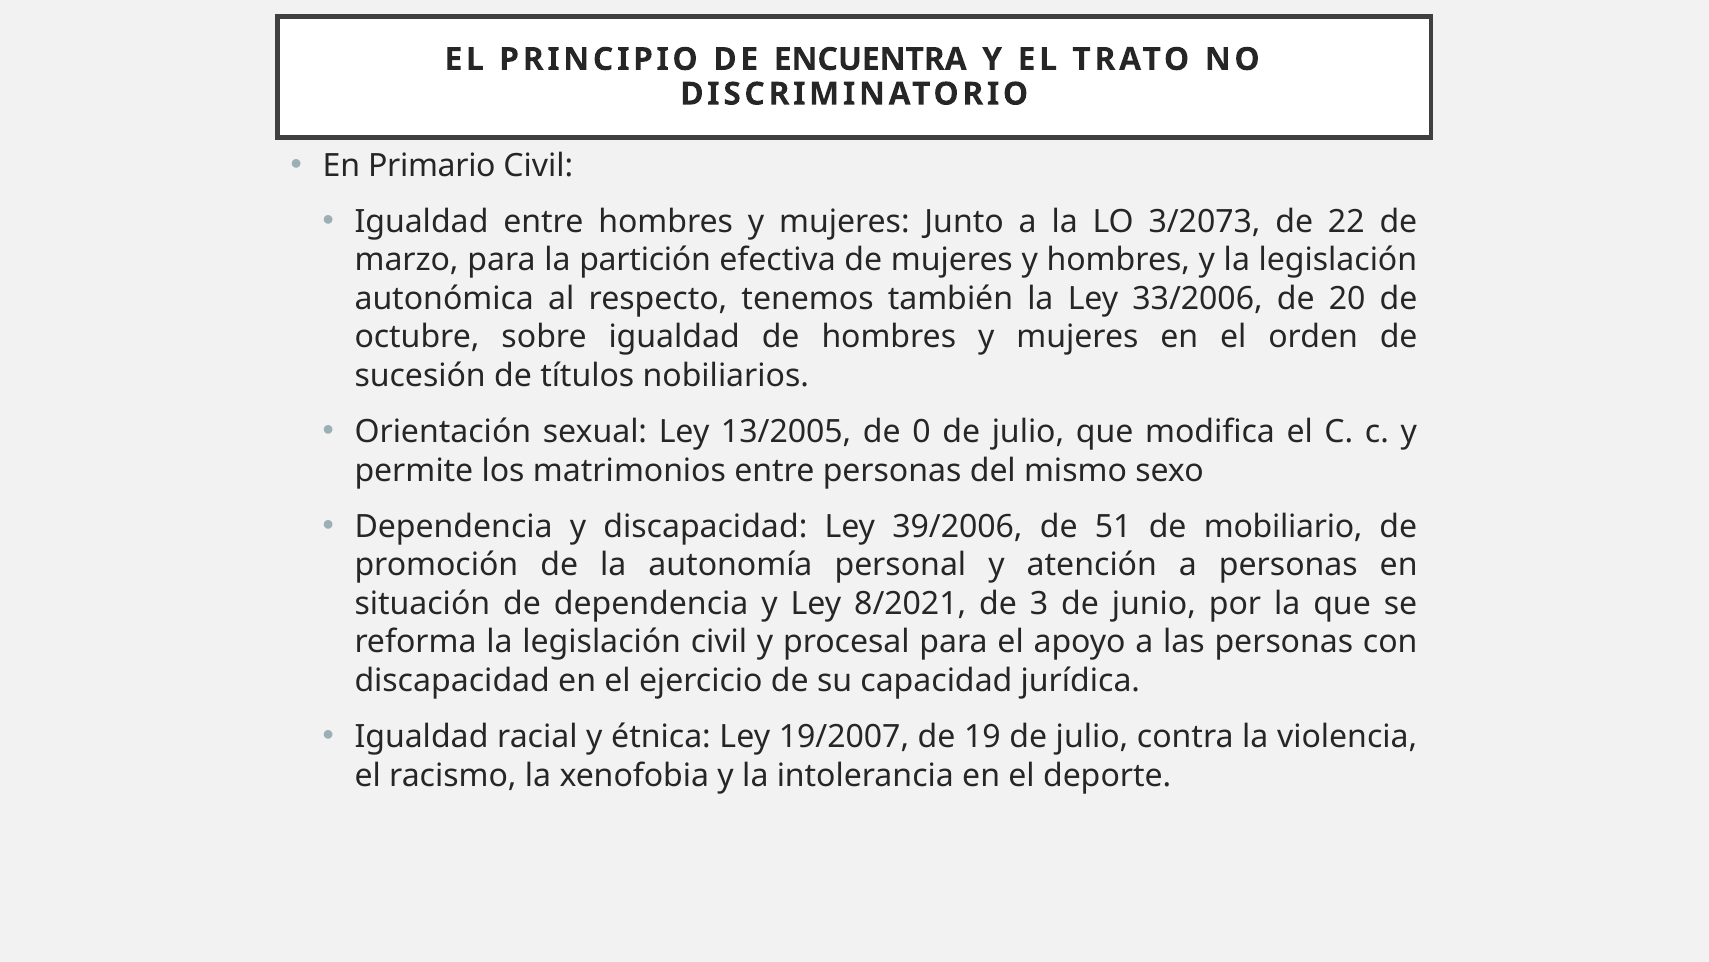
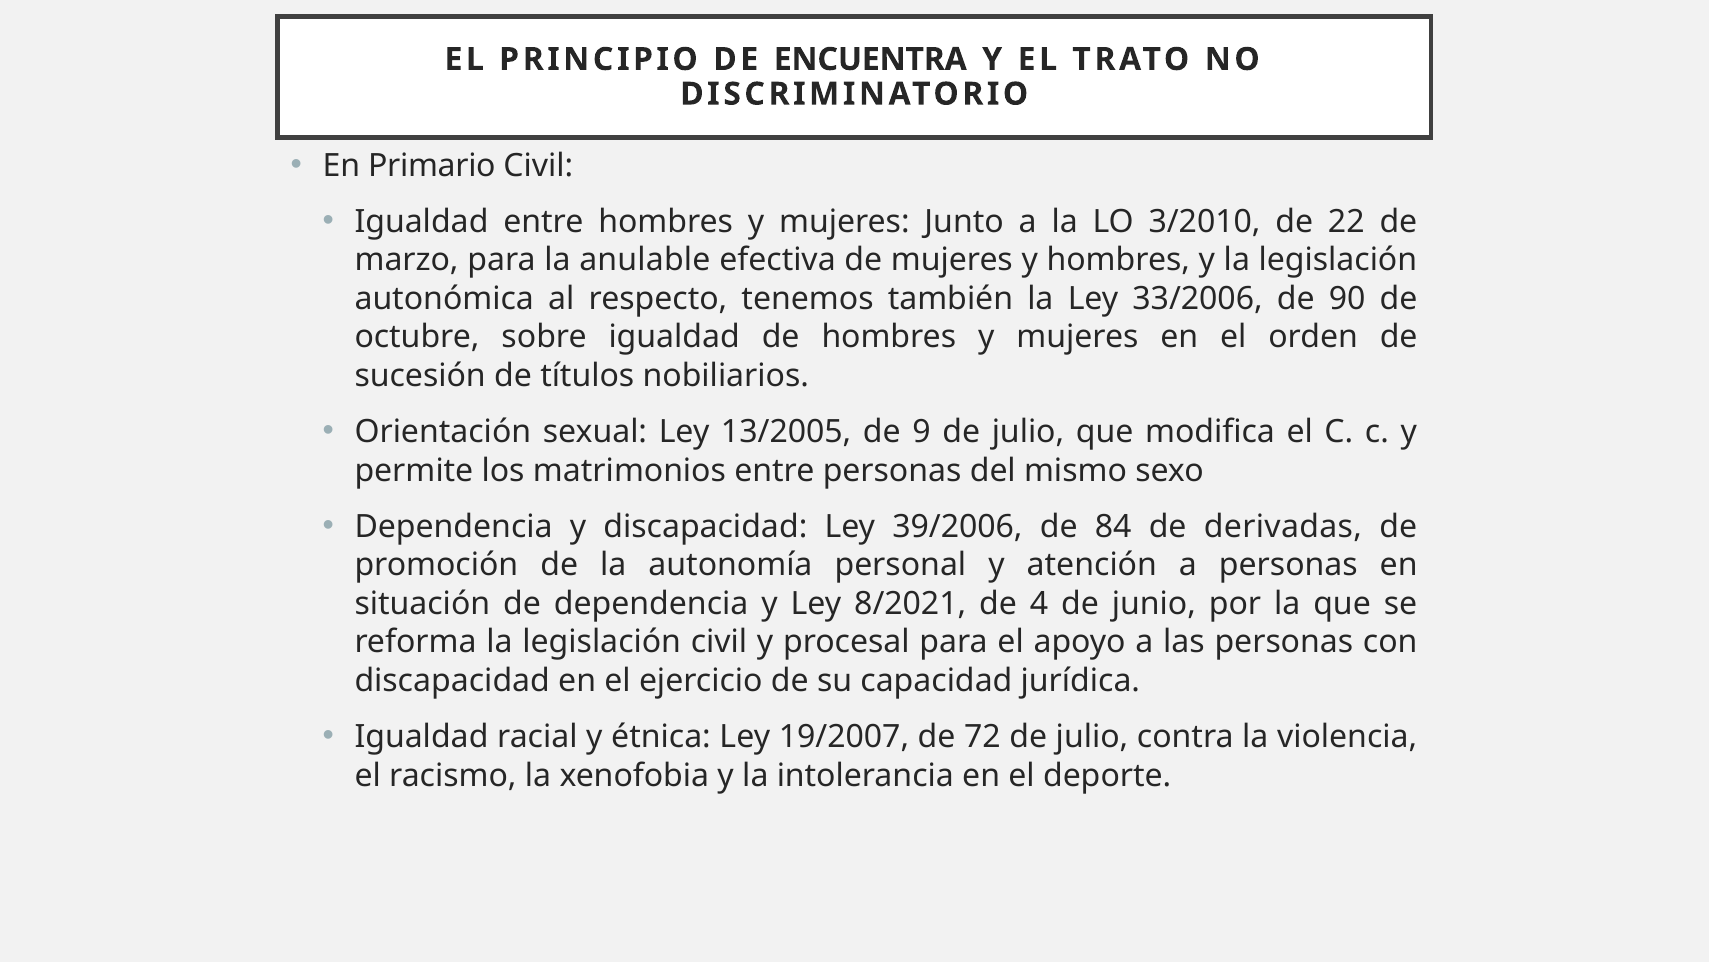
3/2073: 3/2073 -> 3/2010 (1205, 222)
partición: partición -> anulable (645, 260)
20: 20 -> 90 (1347, 299)
0: 0 -> 9 (922, 432)
51: 51 -> 84 (1113, 526)
mobiliario: mobiliario -> derivadas (1283, 526)
3: 3 -> 4 (1039, 603)
19: 19 -> 72 (982, 736)
